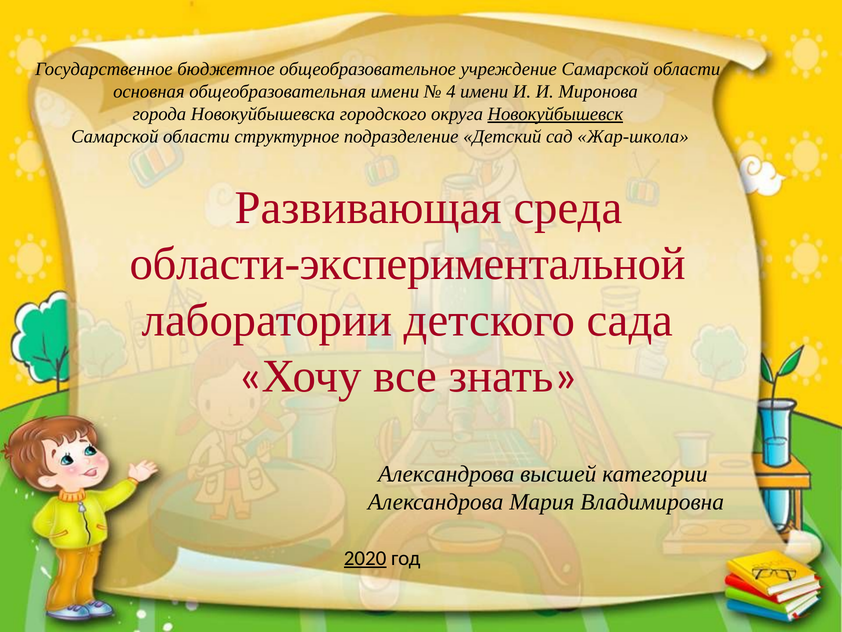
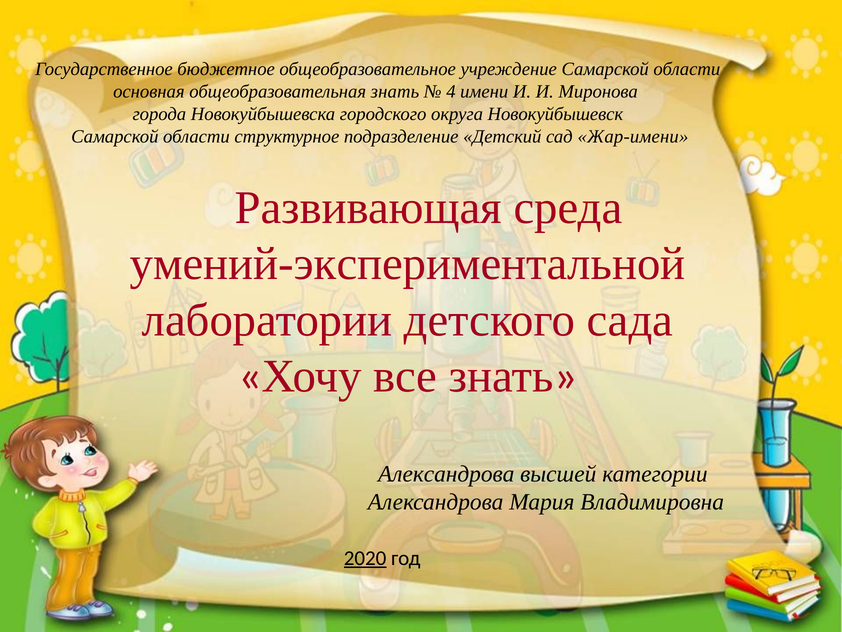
общеобразовательная имени: имени -> знать (395, 92)
Новокуйбышевск underline: present -> none (555, 114)
Жар-школа: Жар-школа -> Жар-имени (633, 137)
области-экспериментальной: области-экспериментальной -> умений-экспериментальной (408, 264)
